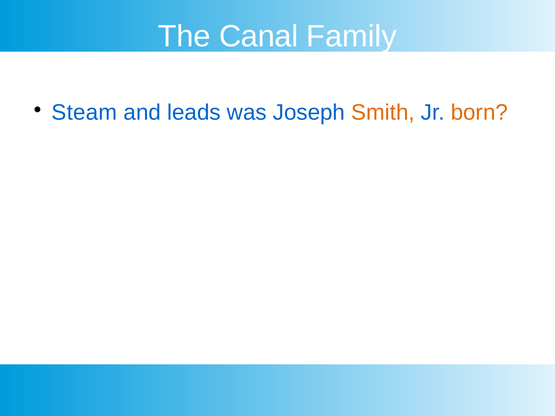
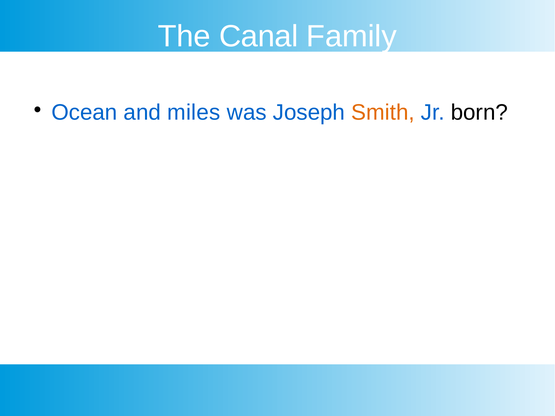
Steam: Steam -> Ocean (84, 112)
leads: leads -> miles (194, 112)
born colour: orange -> black (479, 112)
